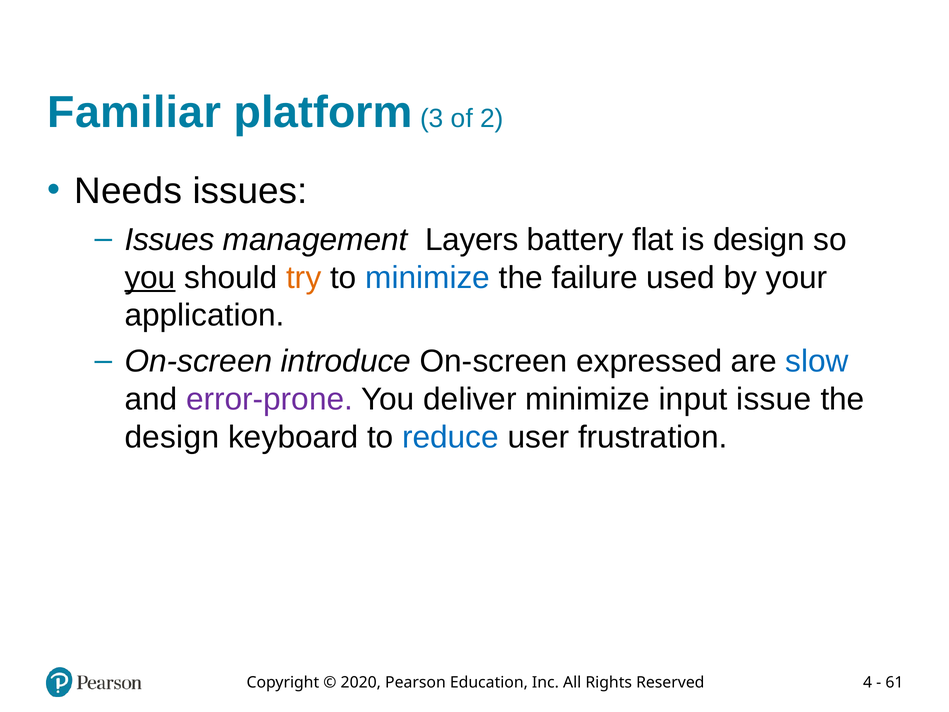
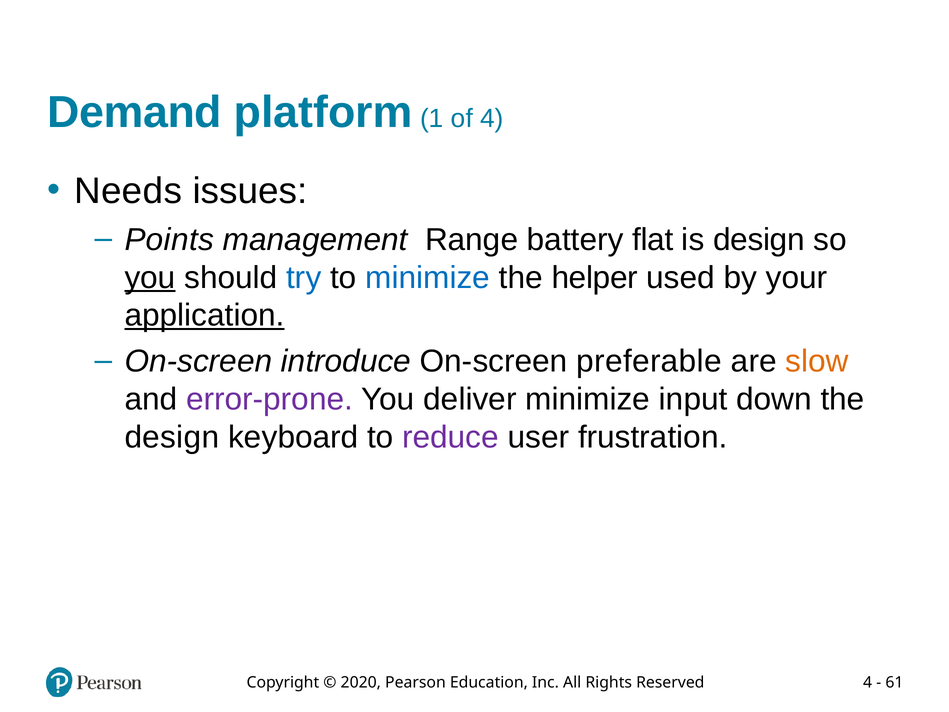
Familiar: Familiar -> Demand (135, 112)
3: 3 -> 1 (432, 119)
of 2: 2 -> 4 (492, 119)
Issues: Issues -> Points (169, 240)
Layers: Layers -> Range (472, 240)
try colour: orange -> blue (304, 277)
failure: failure -> helper (595, 277)
application underline: none -> present (205, 315)
expressed: expressed -> preferable (649, 361)
slow colour: blue -> orange (817, 361)
issue: issue -> down (774, 399)
reduce colour: blue -> purple (451, 437)
